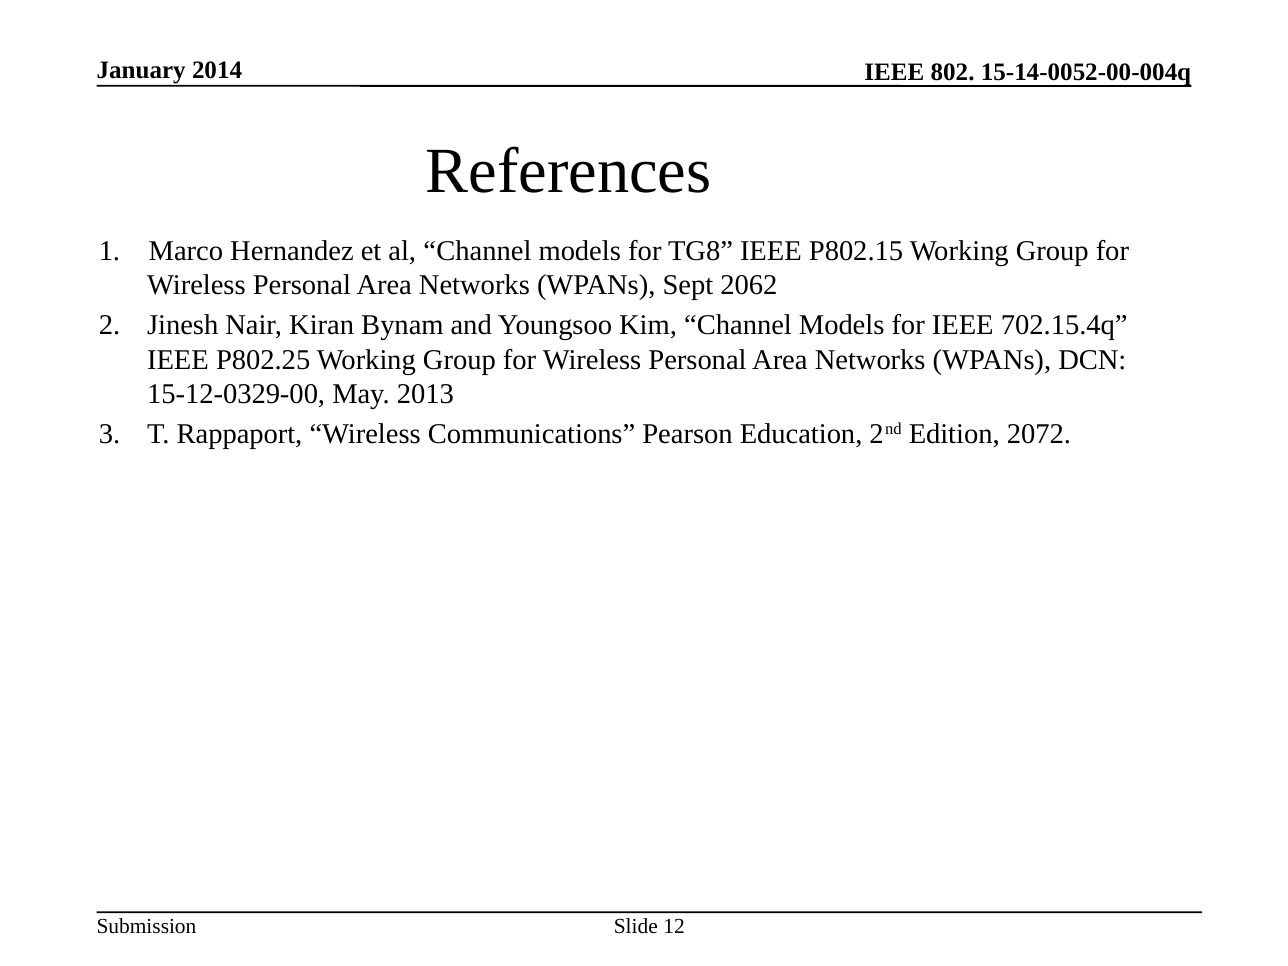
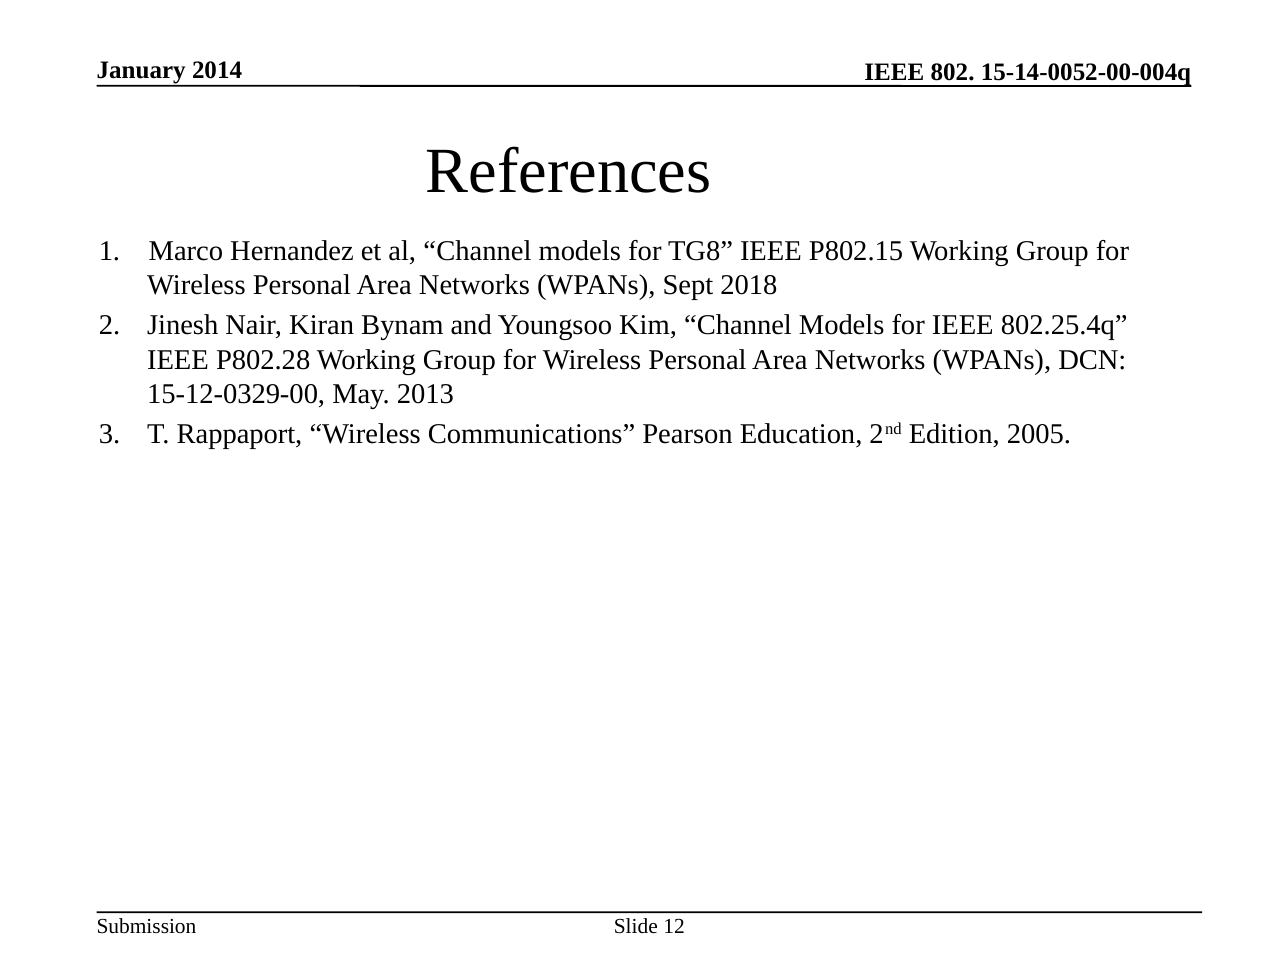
2062: 2062 -> 2018 (749, 285)
702.15.4q: 702.15.4q -> 802.25.4q (1064, 325)
P802.25: P802.25 -> P802.28 (263, 360)
2072: 2072 -> 2005 (1039, 434)
